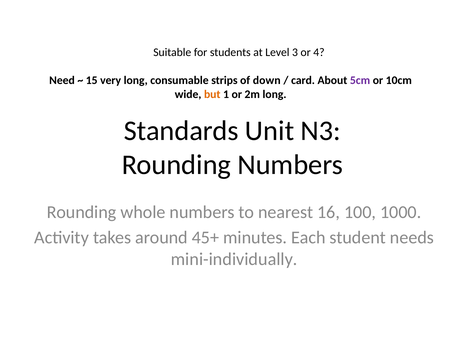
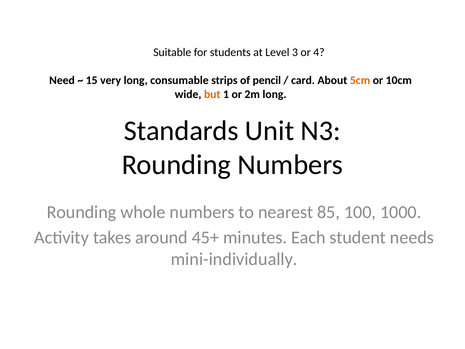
down: down -> pencil (267, 80)
5cm colour: purple -> orange (360, 80)
16: 16 -> 85 (329, 212)
